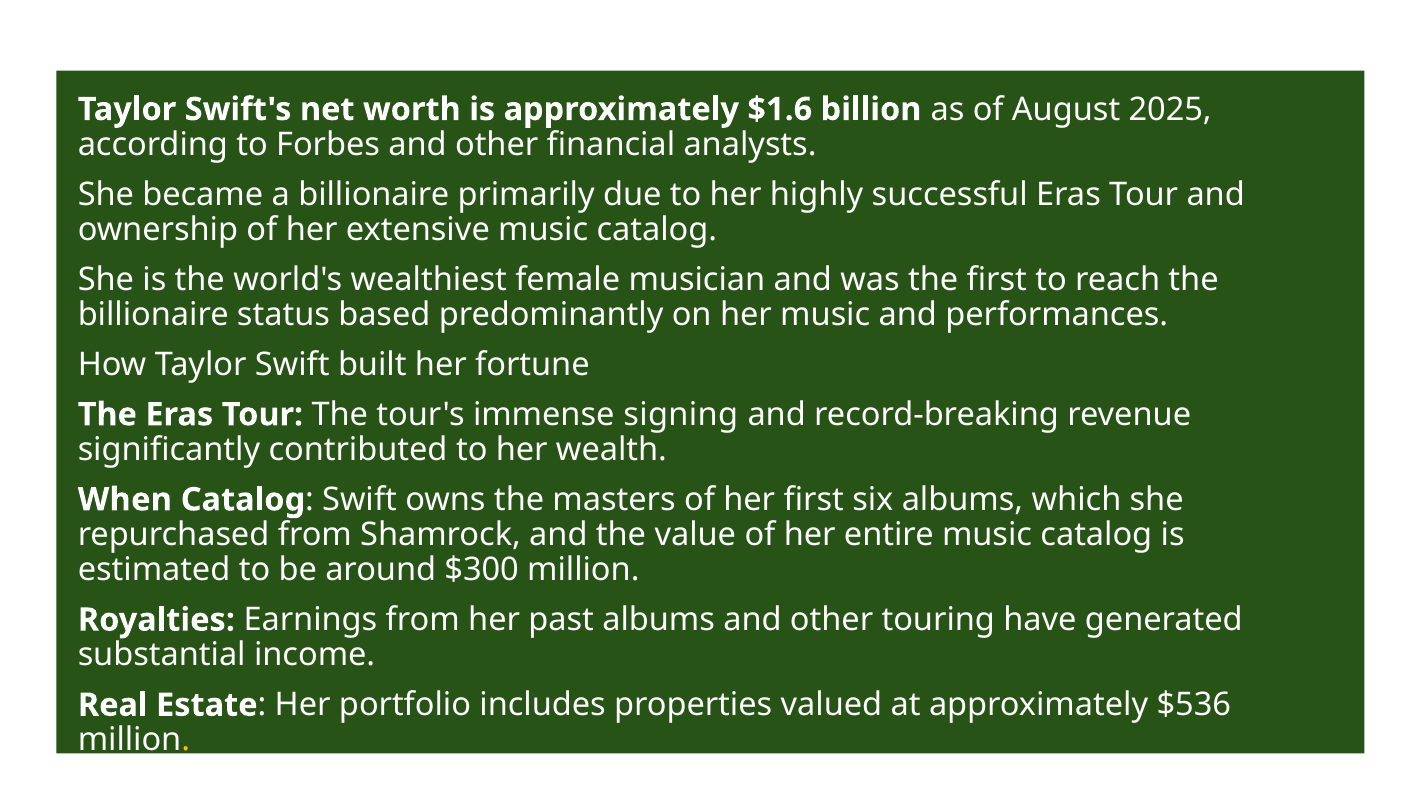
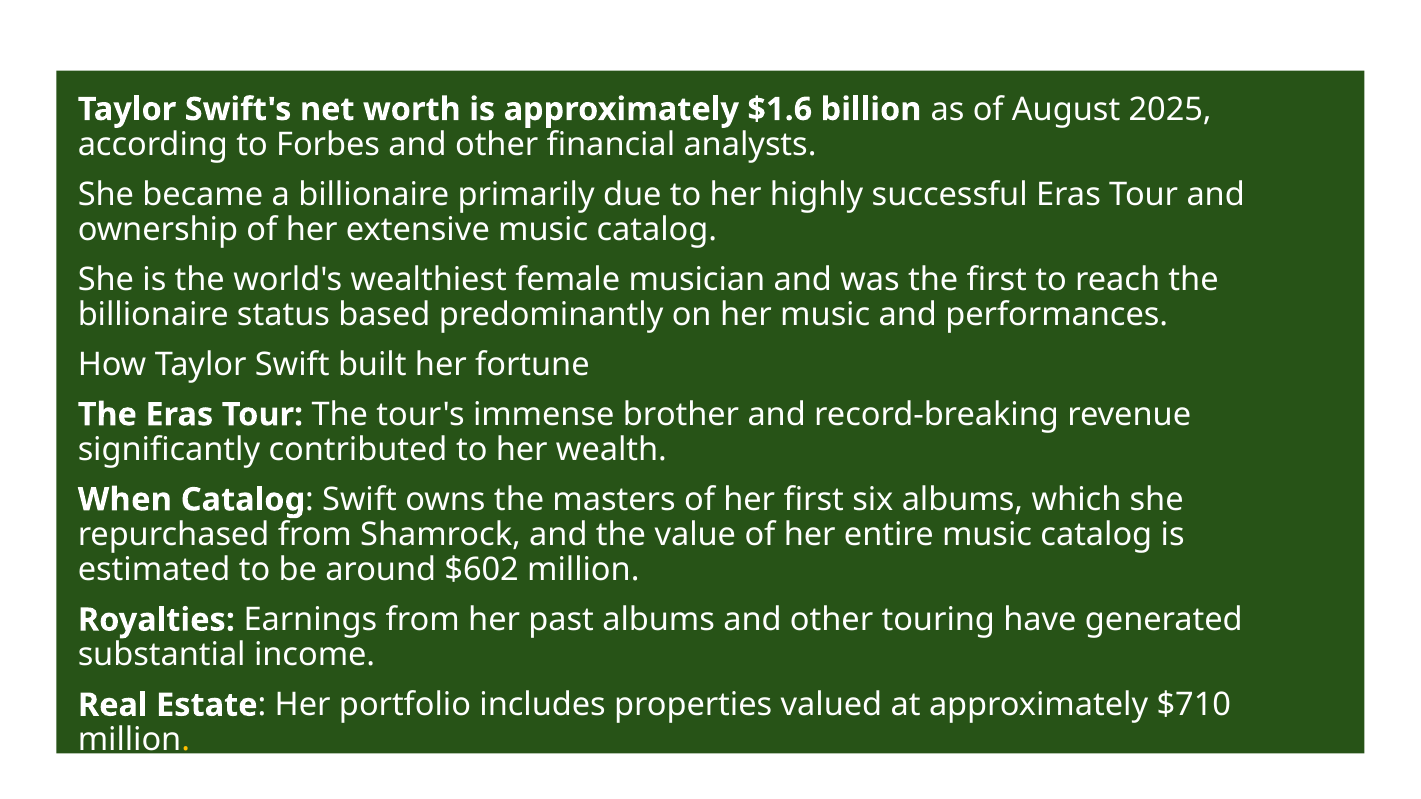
signing: signing -> brother (681, 415)
$300: $300 -> $602 (482, 570)
$536: $536 -> $710 (1194, 705)
